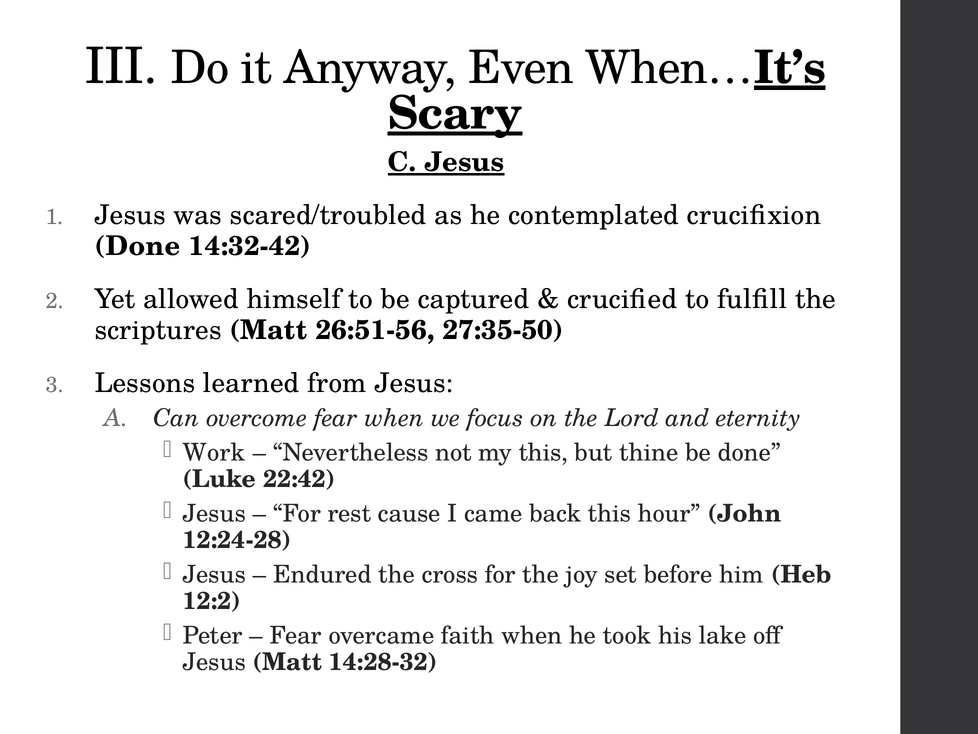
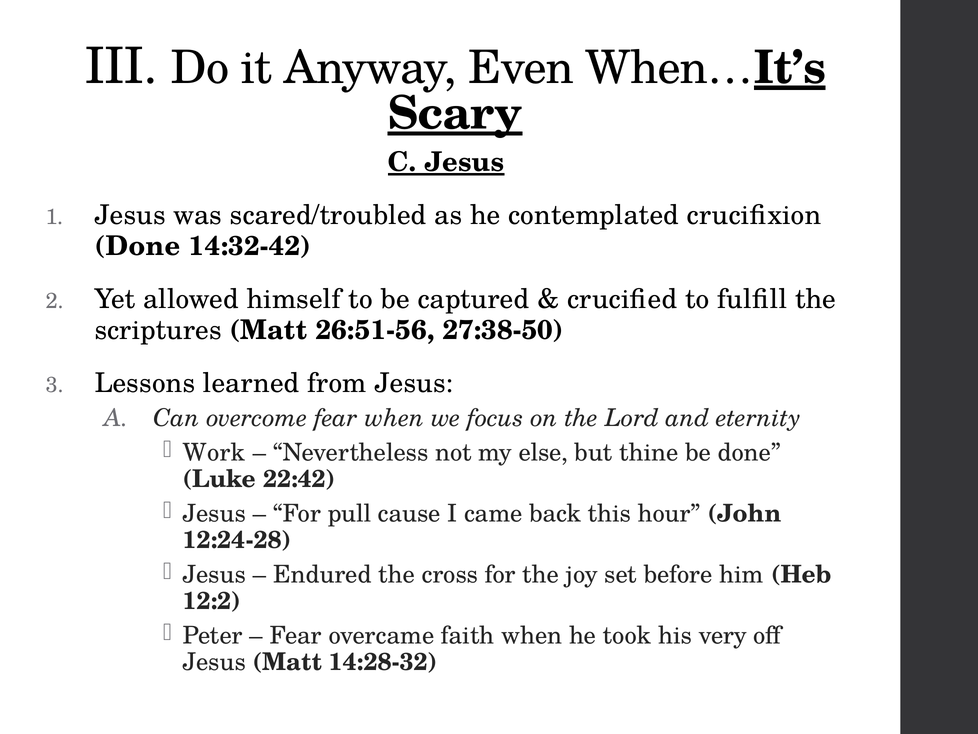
27:35-50: 27:35-50 -> 27:38-50 (503, 330)
my this: this -> else (543, 453)
rest: rest -> pull (349, 514)
lake: lake -> very (723, 635)
